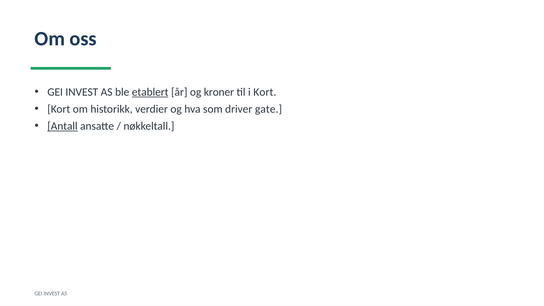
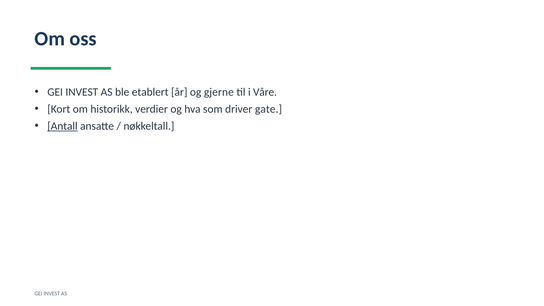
etablert underline: present -> none (150, 92)
kroner: kroner -> gjerne (219, 92)
i Kort: Kort -> Våre (265, 92)
